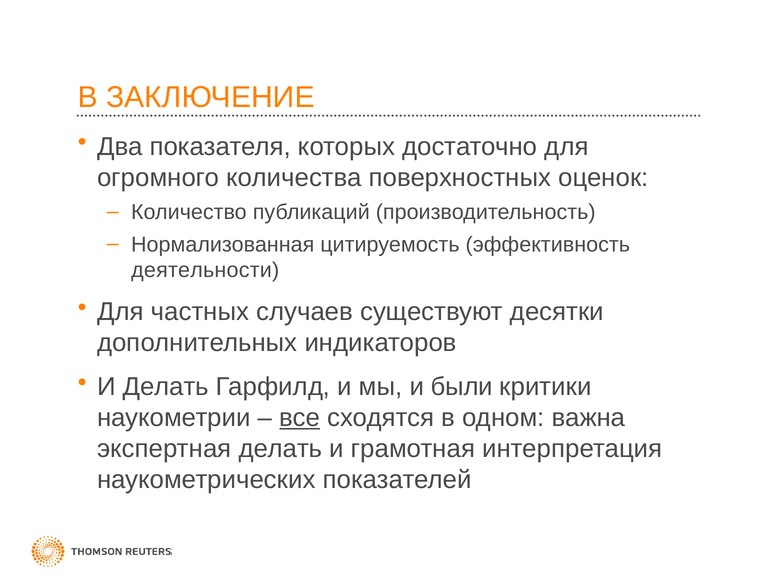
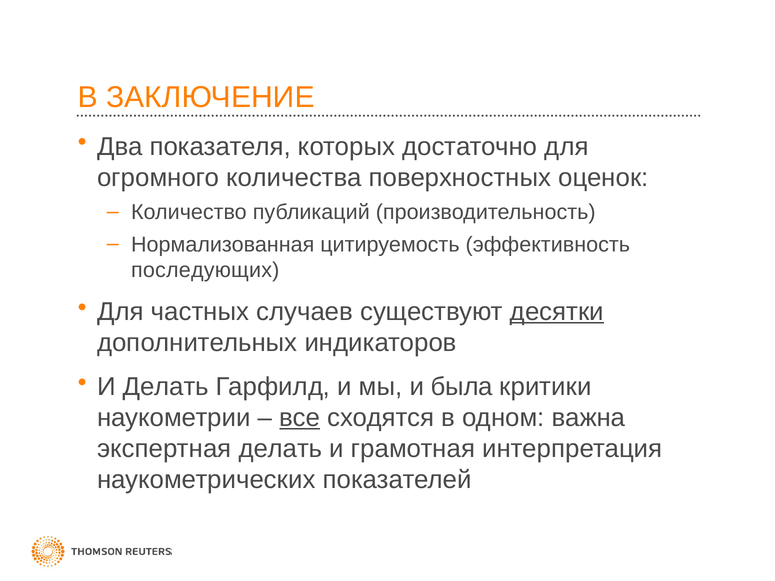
деятельности: деятельности -> последующих (205, 270)
десятки underline: none -> present (557, 312)
были: были -> была (462, 387)
